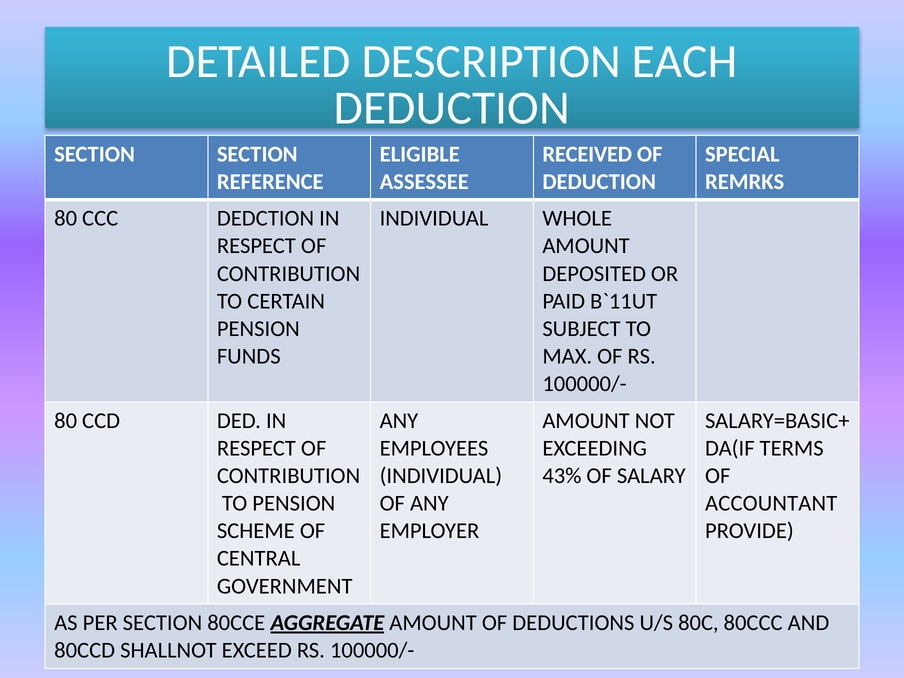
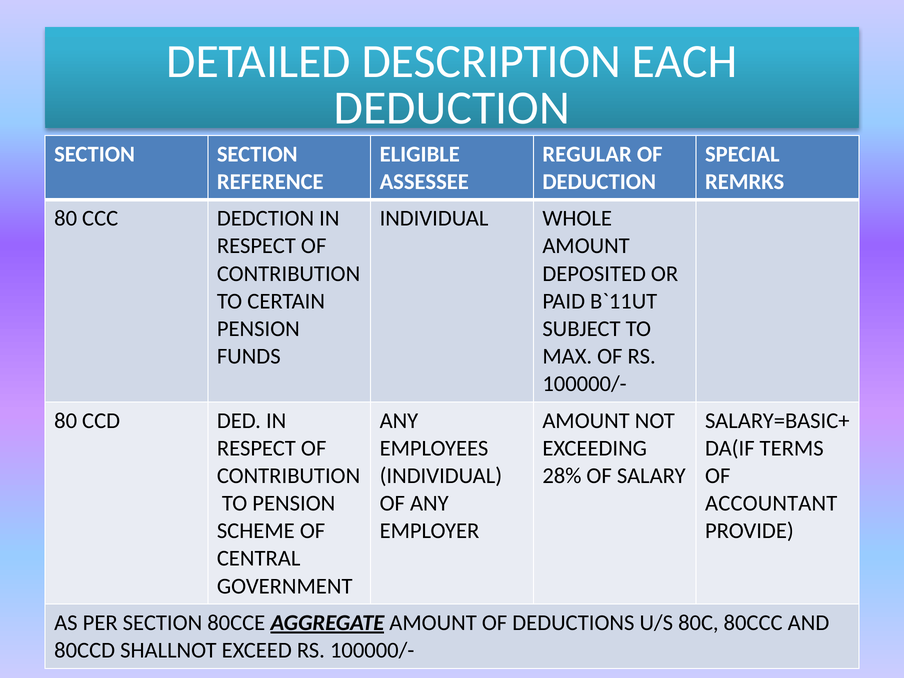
RECEIVED: RECEIVED -> REGULAR (587, 154)
43%: 43% -> 28% (562, 476)
